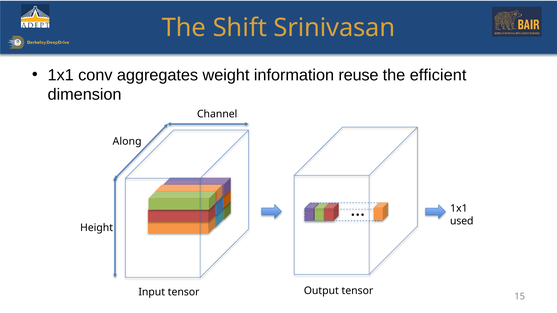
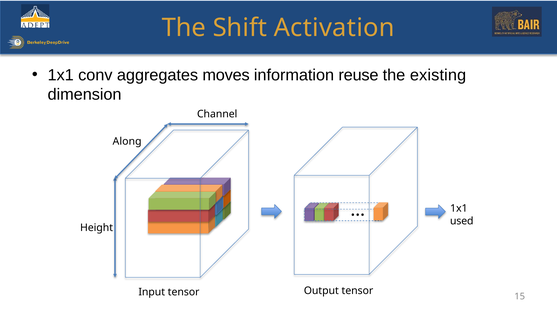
Srinivasan: Srinivasan -> Activation (334, 28)
weight: weight -> moves (226, 75)
efficient: efficient -> existing (438, 75)
